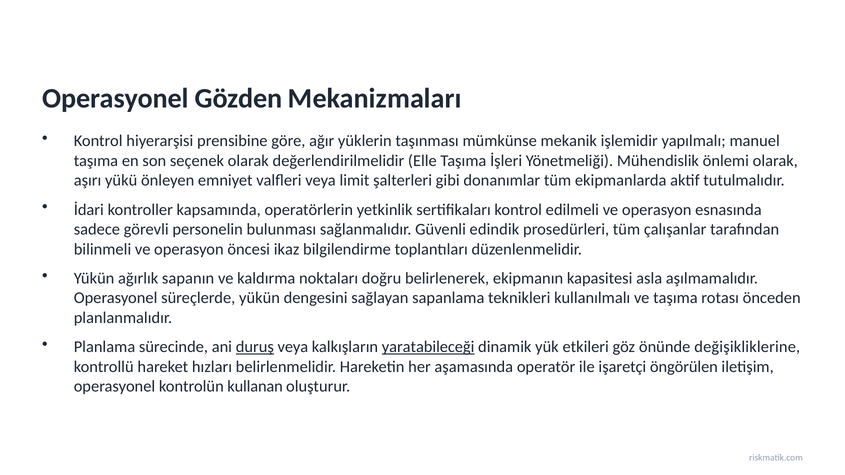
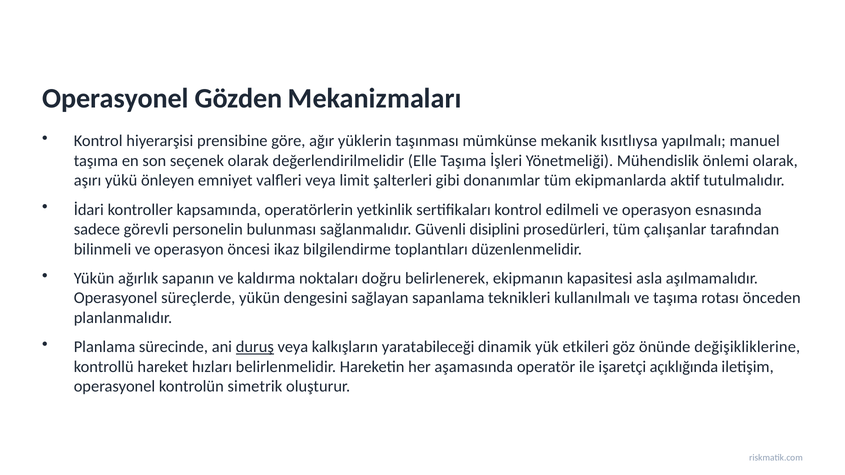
işlemidir: işlemidir -> kısıtlıysa (629, 141)
edindik: edindik -> disiplini (495, 230)
yaratabileceği underline: present -> none (428, 347)
öngörülen: öngörülen -> açıklığında (684, 367)
kullanan: kullanan -> simetrik (255, 387)
